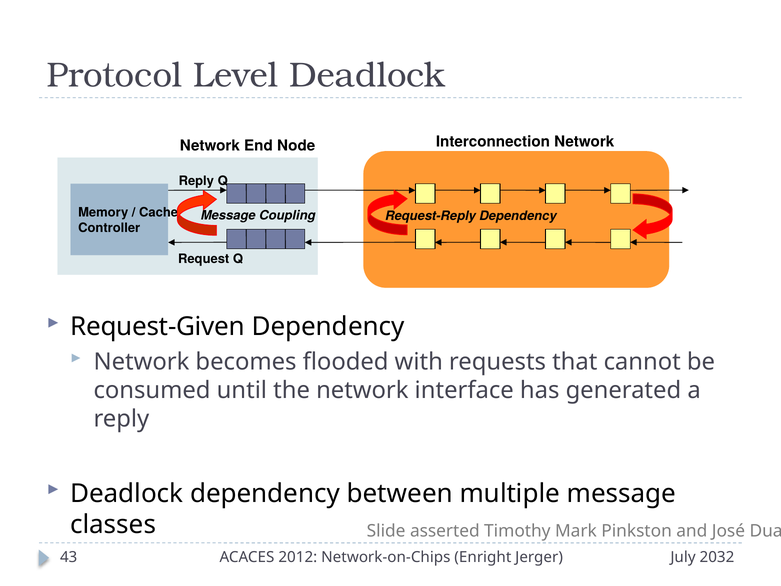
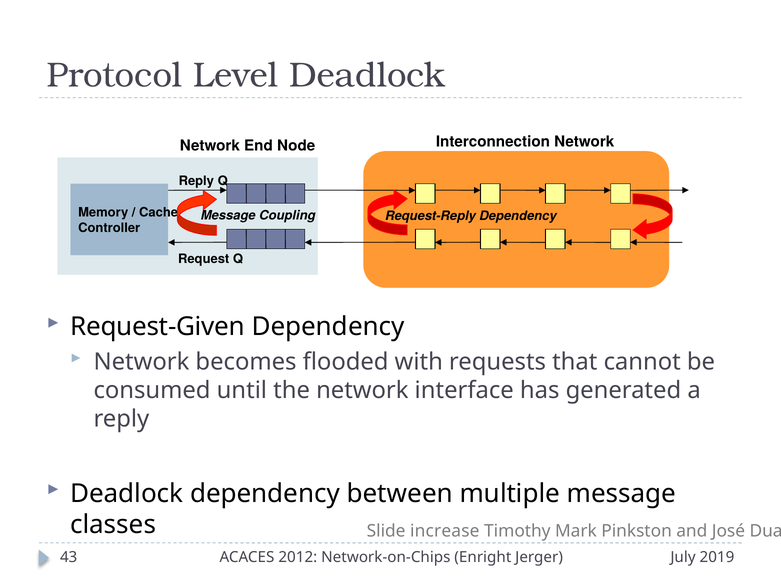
asserted: asserted -> increase (445, 531)
2032: 2032 -> 2019 (717, 557)
